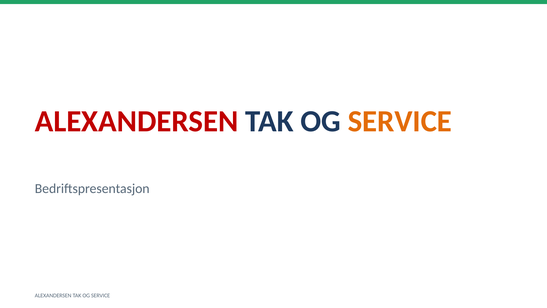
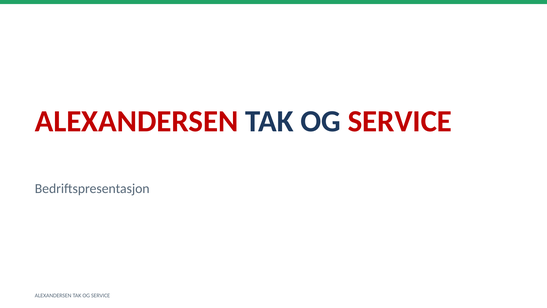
SERVICE colour: orange -> red (400, 121)
